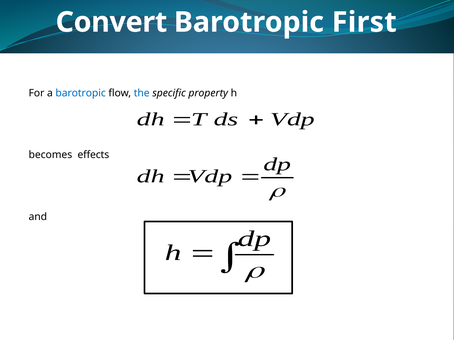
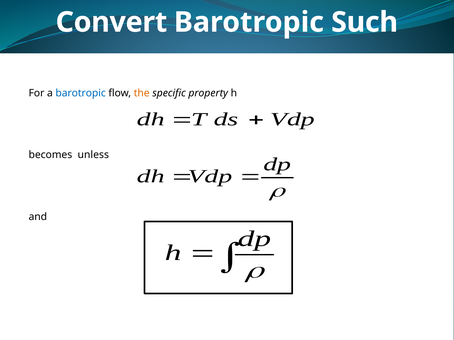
First: First -> Such (365, 22)
the colour: blue -> orange (142, 93)
effects: effects -> unless (93, 155)
